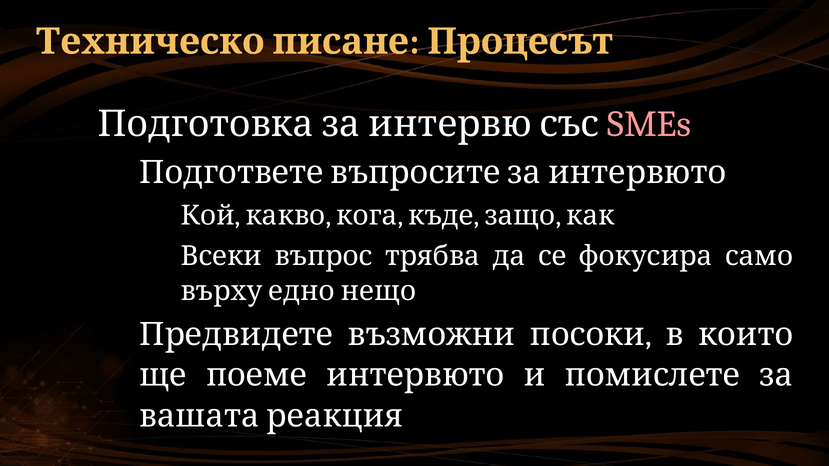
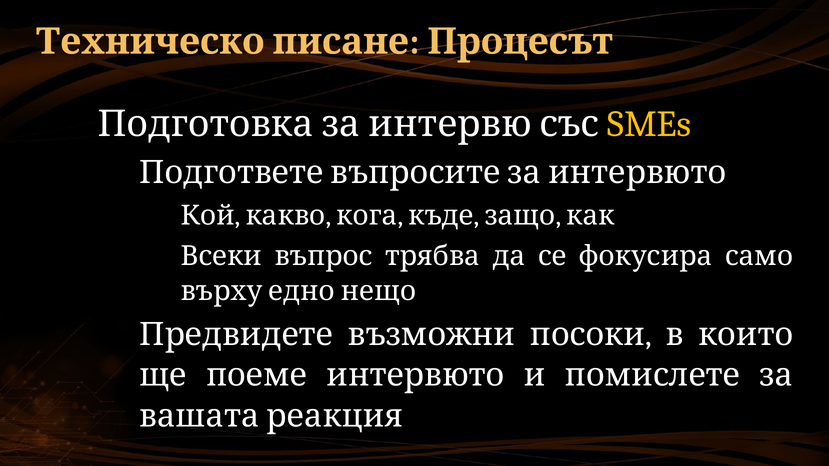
SMEs colour: pink -> yellow (649, 124)
